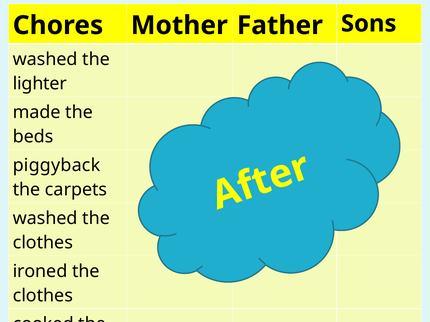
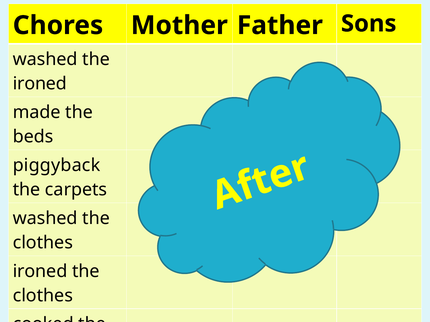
lighter: lighter -> ironed (40, 84)
